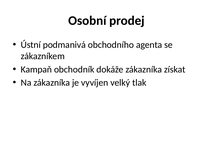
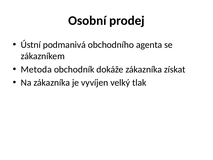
Kampaň: Kampaň -> Metoda (36, 69)
